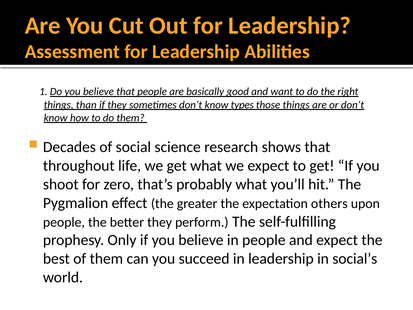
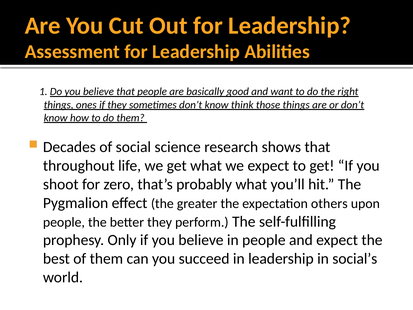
than: than -> ones (86, 105)
types: types -> think (242, 105)
